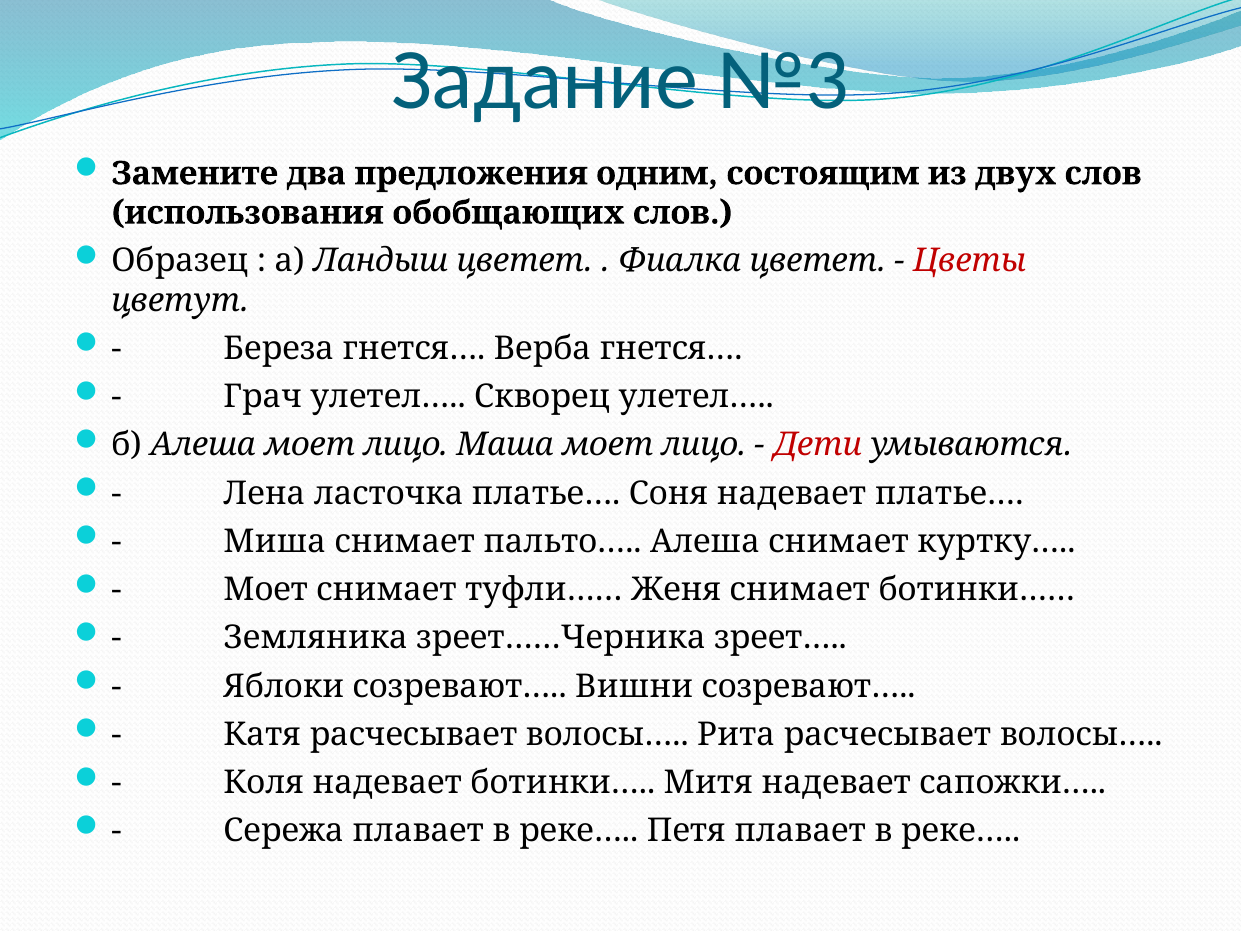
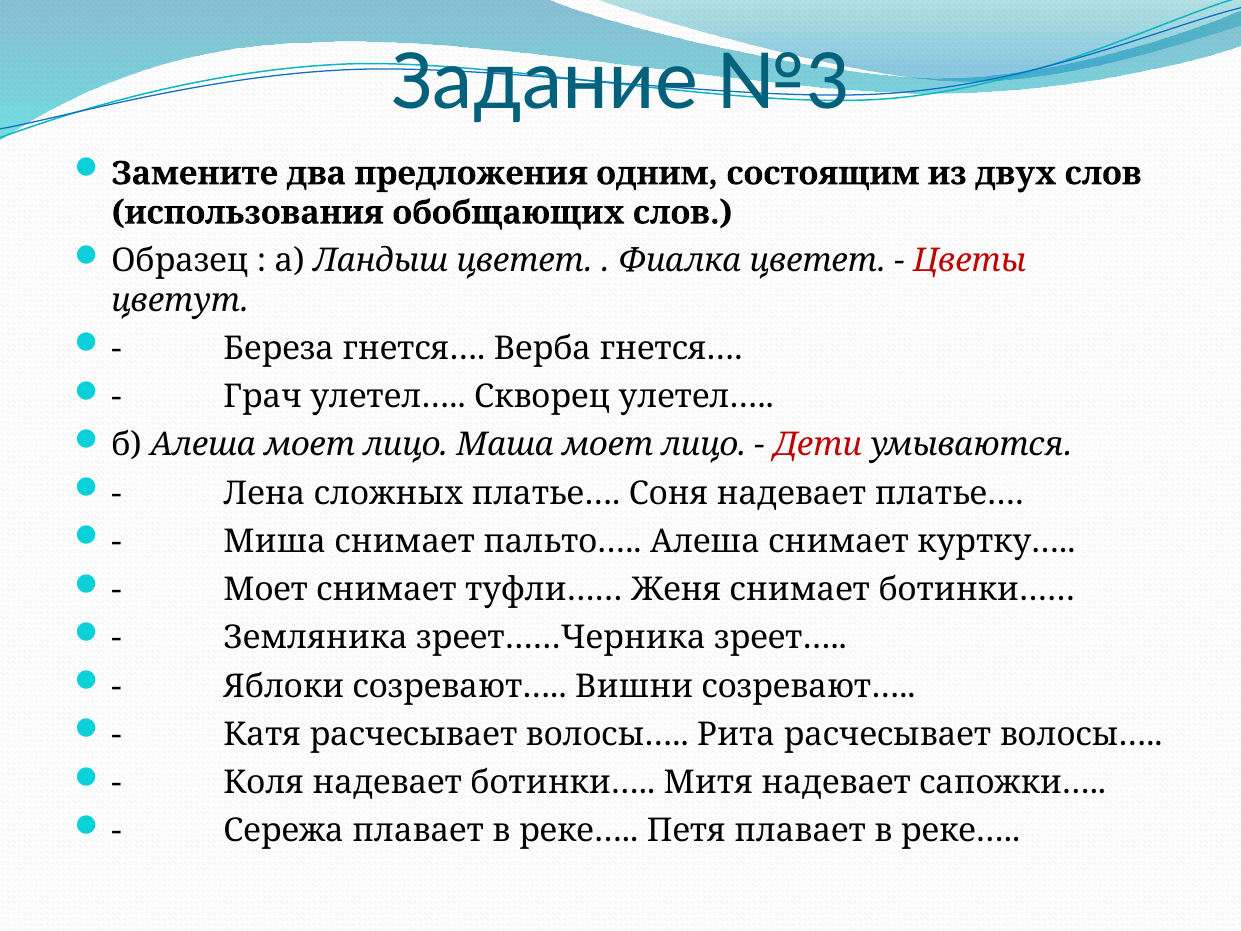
ласточка: ласточка -> сложных (389, 493)
